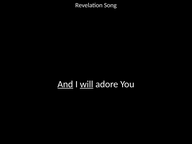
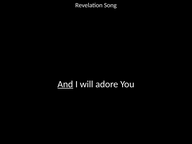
will underline: present -> none (87, 84)
